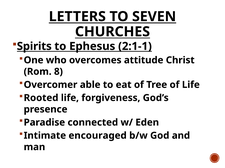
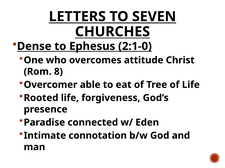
Spirits: Spirits -> Dense (34, 46)
2:1-1: 2:1-1 -> 2:1-0 (135, 46)
encouraged: encouraged -> connotation (98, 136)
